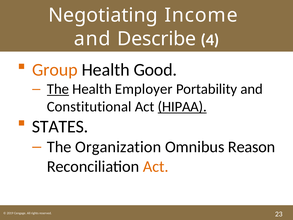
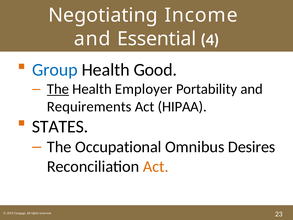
Describe: Describe -> Essential (157, 39)
Group colour: orange -> blue (55, 70)
Constitutional: Constitutional -> Requirements (89, 107)
HIPAA underline: present -> none (182, 107)
Organization: Organization -> Occupational (118, 147)
Reason: Reason -> Desires (252, 147)
